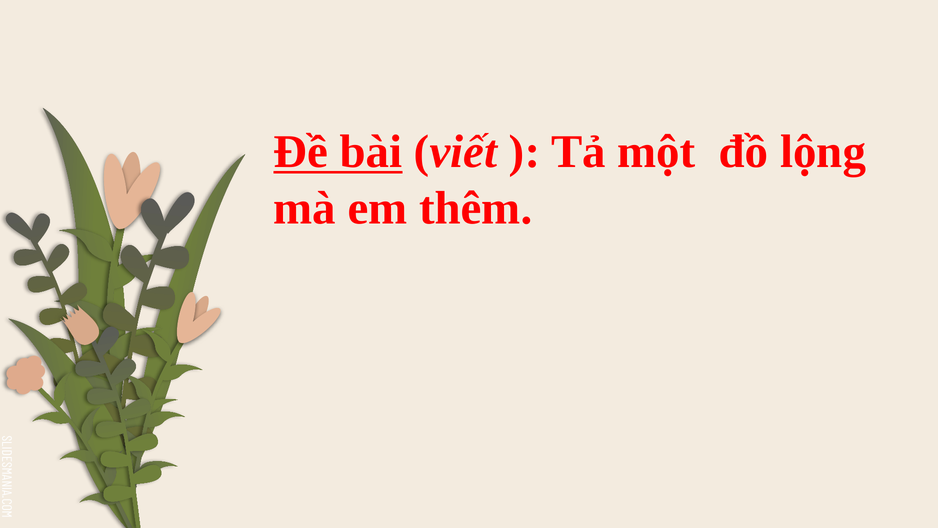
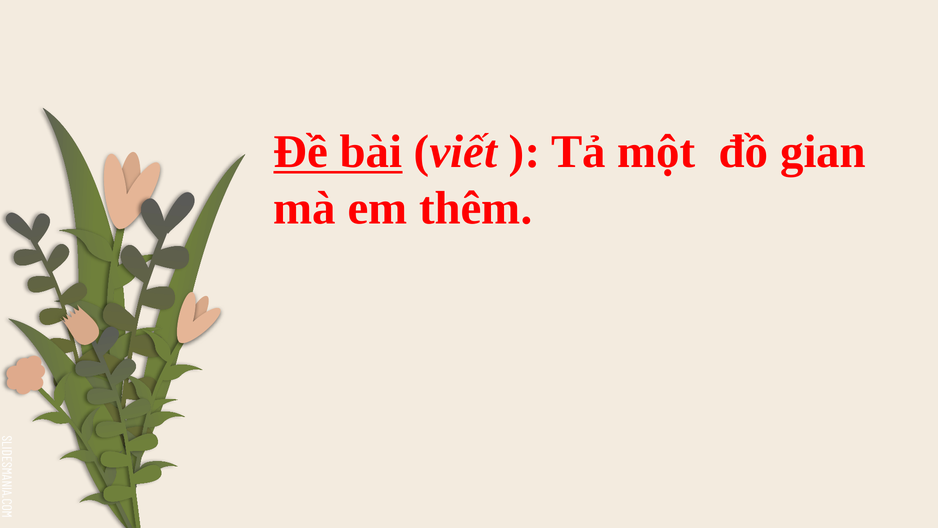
lộng: lộng -> gian (823, 152)
